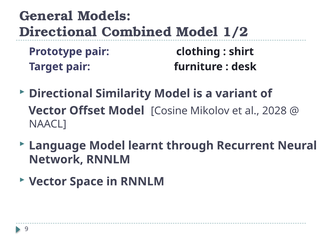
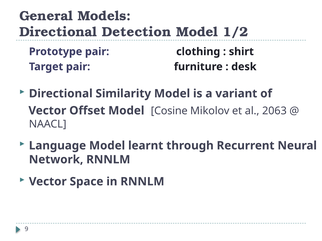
Combined: Combined -> Detection (137, 32)
2028: 2028 -> 2063 (274, 111)
